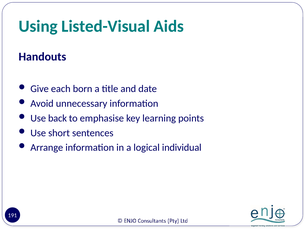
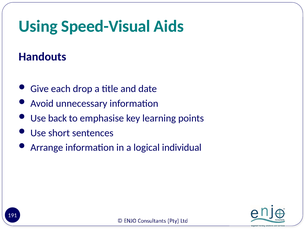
Listed-Visual: Listed-Visual -> Speed-Visual (106, 26)
born: born -> drop (83, 89)
